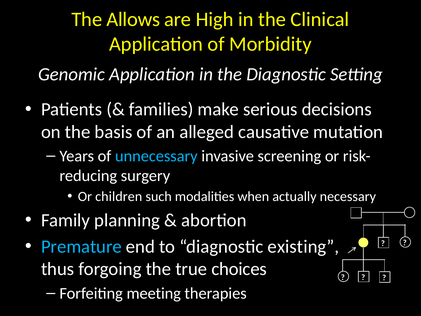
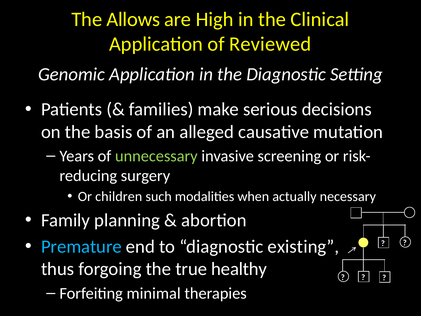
Morbidity: Morbidity -> Reviewed (270, 44)
unnecessary colour: light blue -> light green (156, 156)
choices: choices -> healthy (239, 269)
meeting: meeting -> minimal (154, 293)
